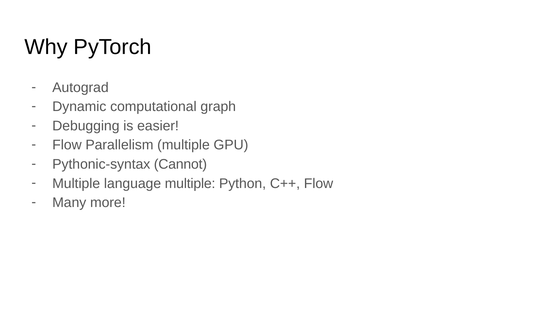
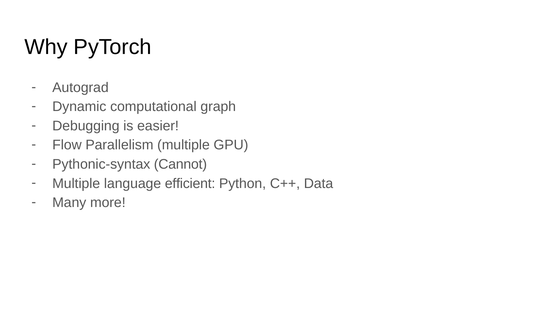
language multiple: multiple -> efficient (190, 183)
C++ Flow: Flow -> Data (319, 183)
